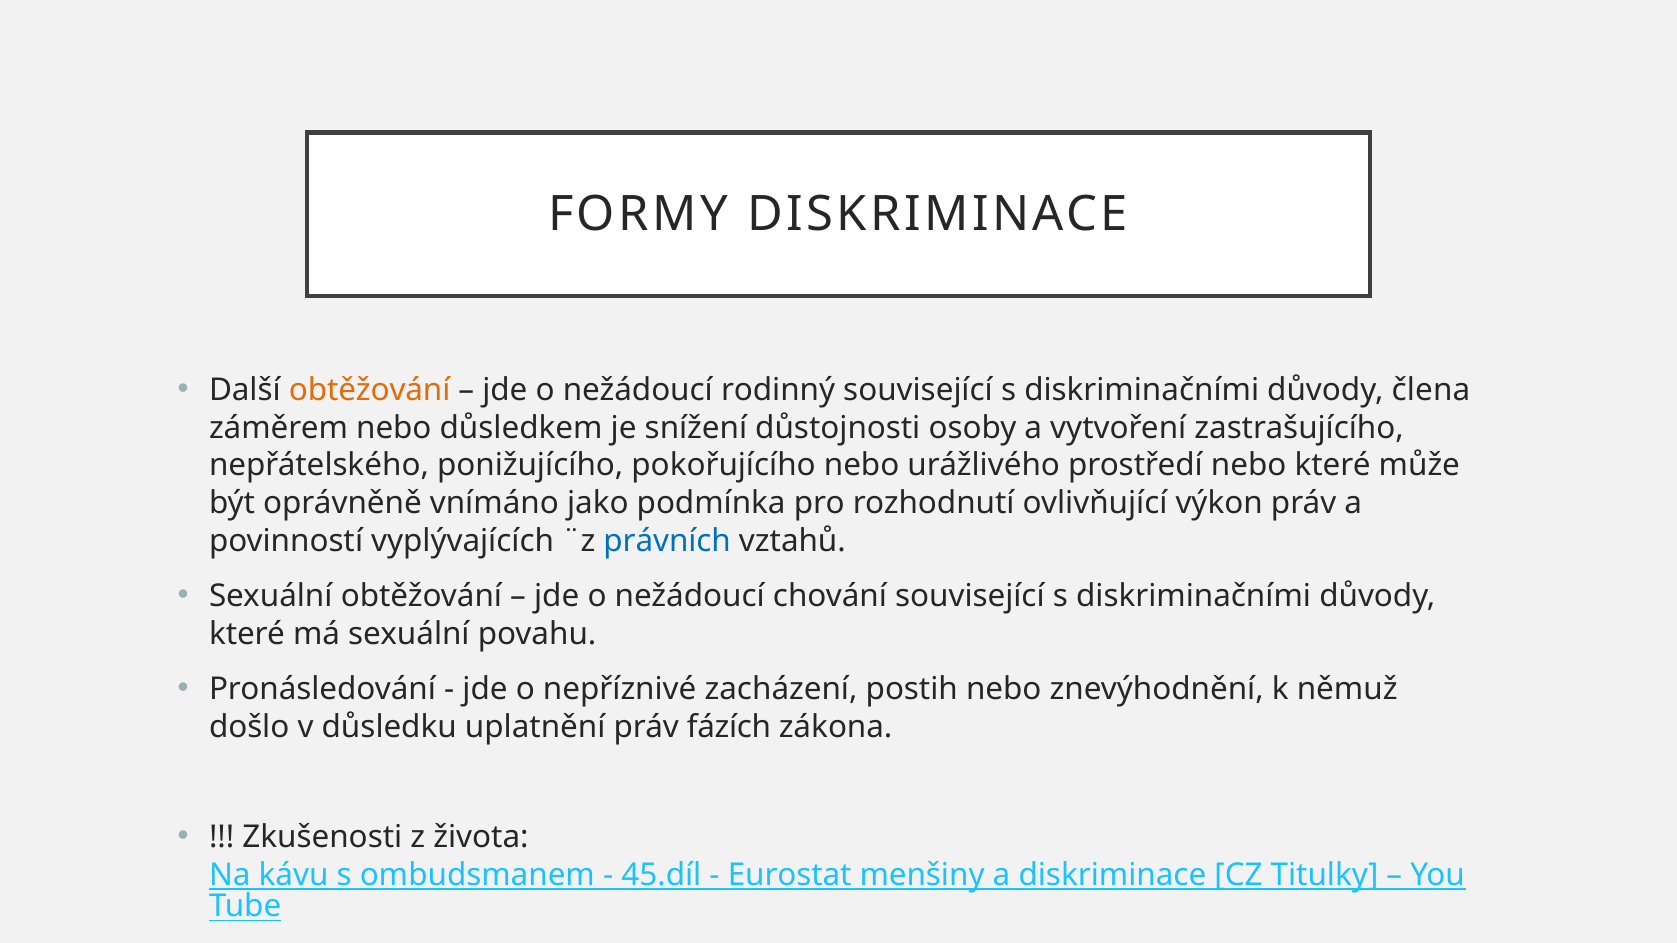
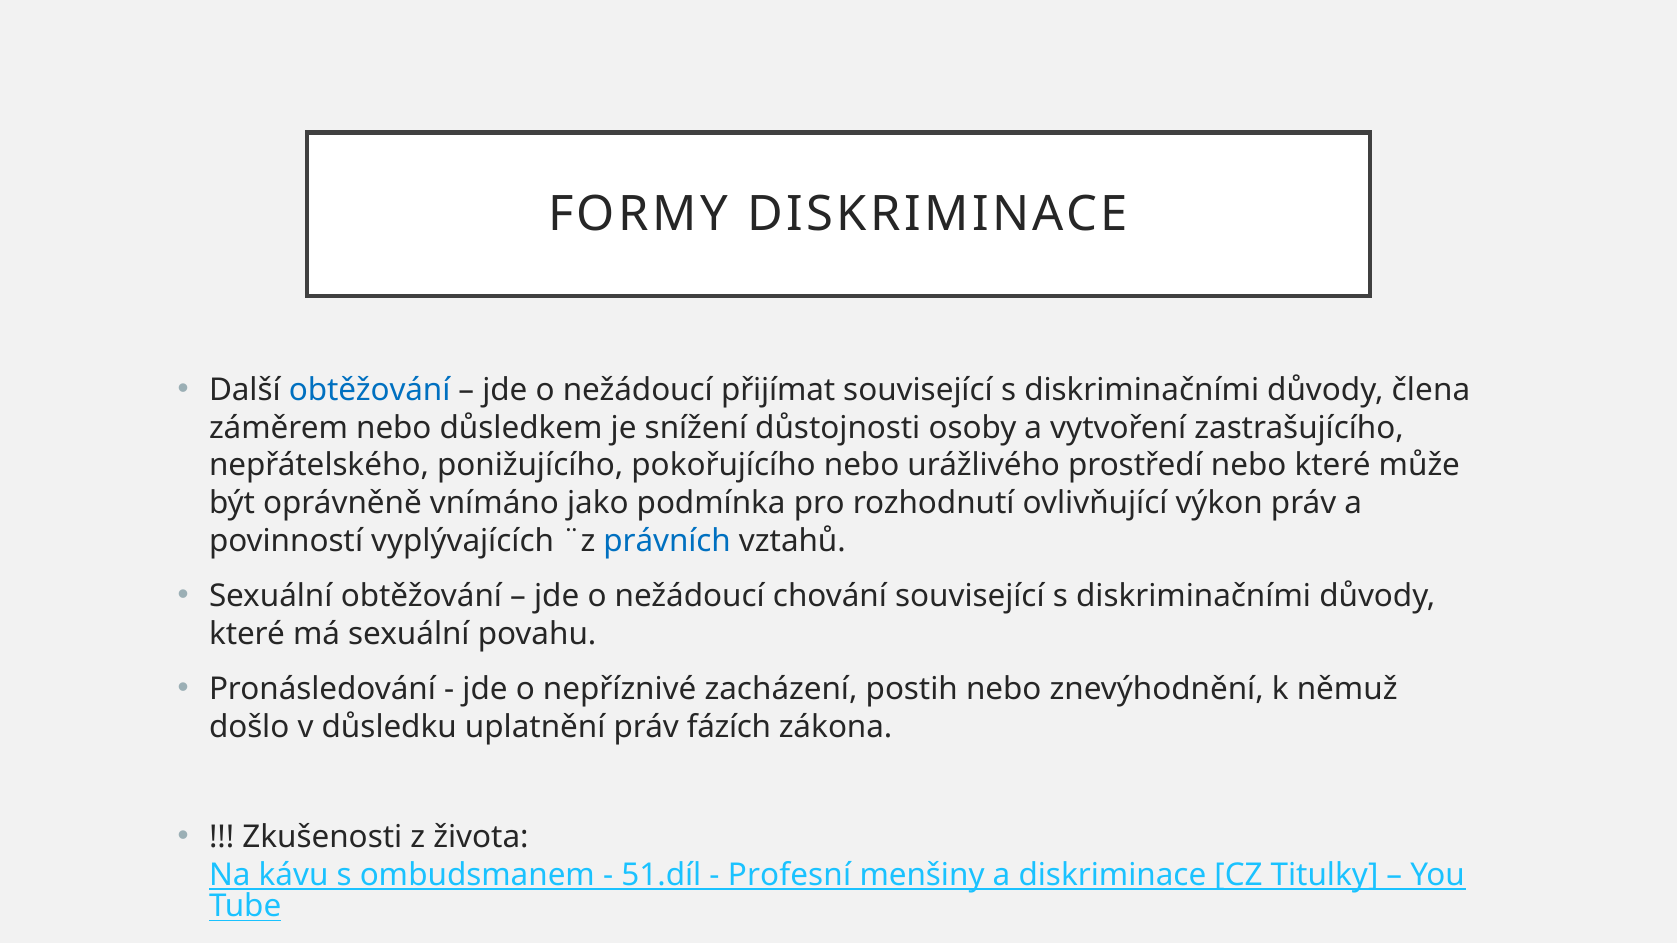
obtěžování colour: orange -> blue (370, 390)
rodinný: rodinný -> přijímat (778, 390)
45.díl: 45.díl -> 51.díl (661, 875)
Eurostat: Eurostat -> Profesní (790, 875)
